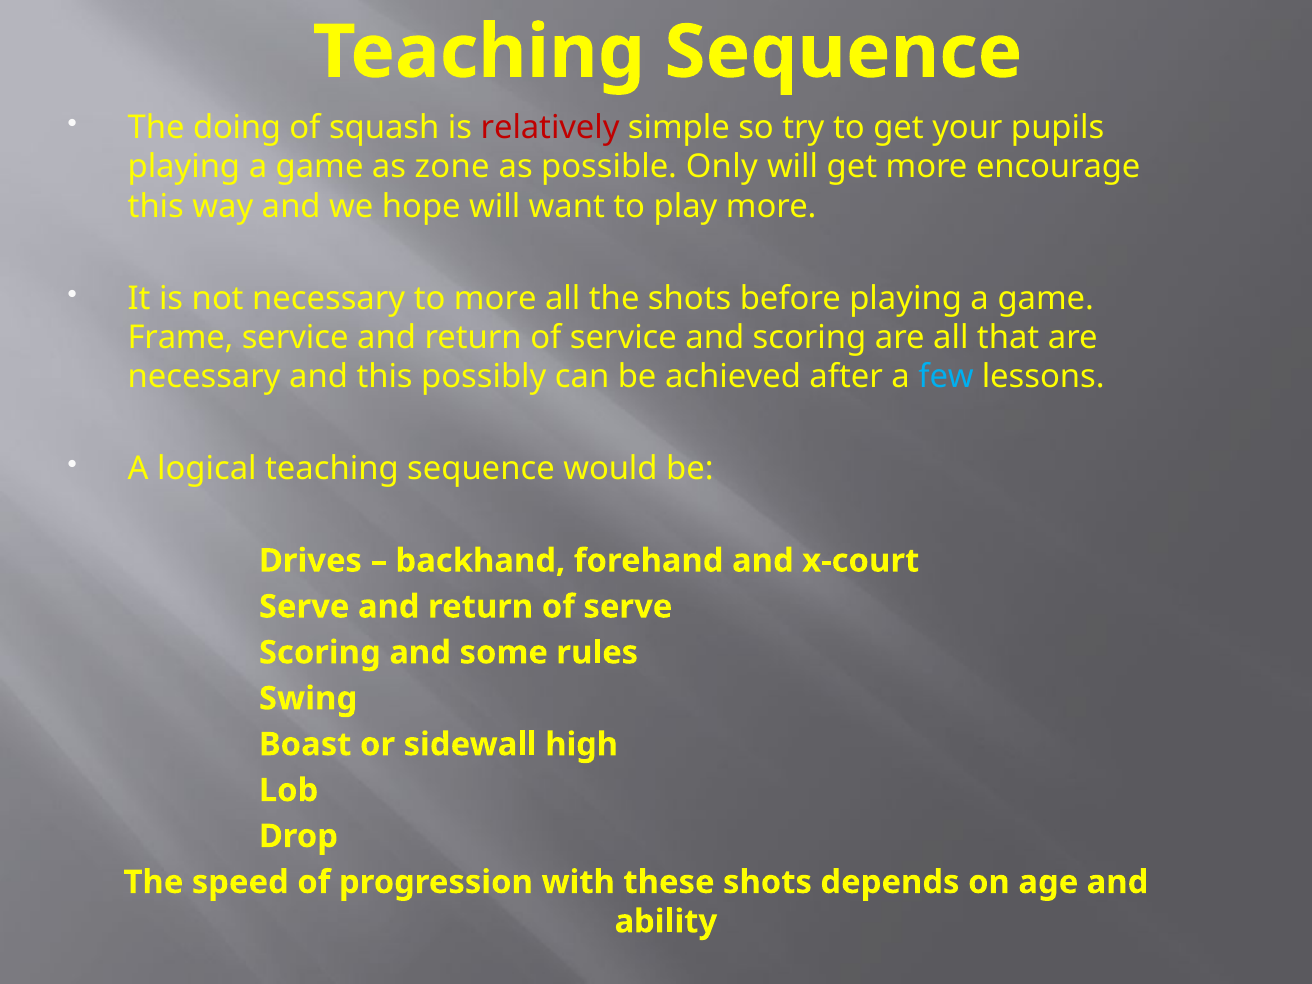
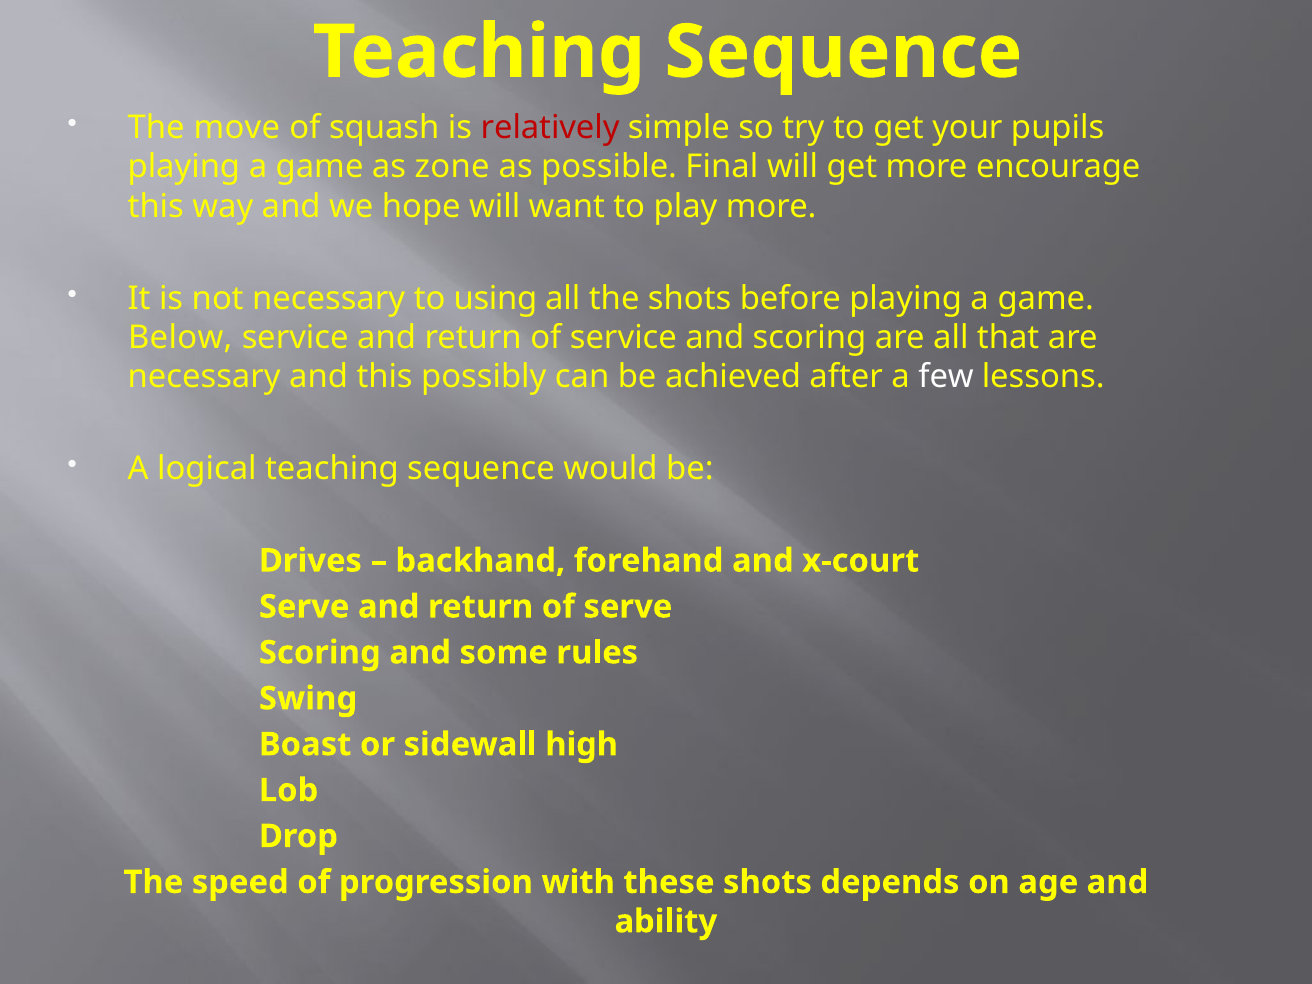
doing: doing -> move (237, 128)
Only: Only -> Final (722, 167)
to more: more -> using (495, 298)
Frame: Frame -> Below (180, 338)
few colour: light blue -> white (946, 377)
